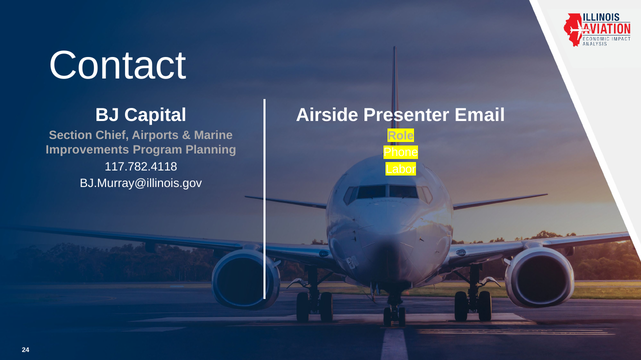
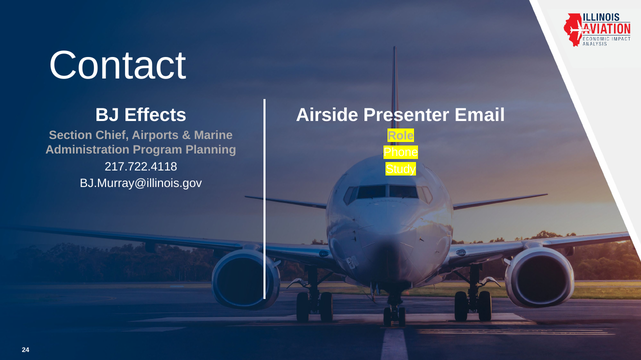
Capital: Capital -> Effects (155, 115)
Improvements: Improvements -> Administration (87, 150)
117.782.4118: 117.782.4118 -> 217.722.4118 (141, 167)
Labor: Labor -> Study (401, 169)
